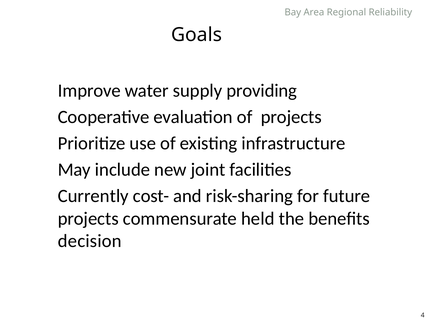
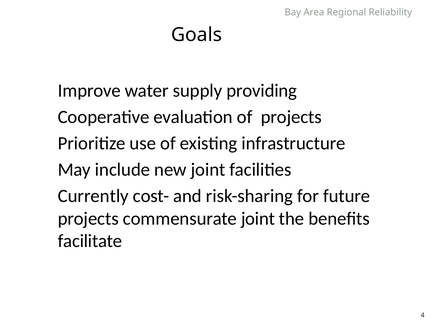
commensurate held: held -> joint (258, 218)
decision: decision -> facilitate (90, 241)
